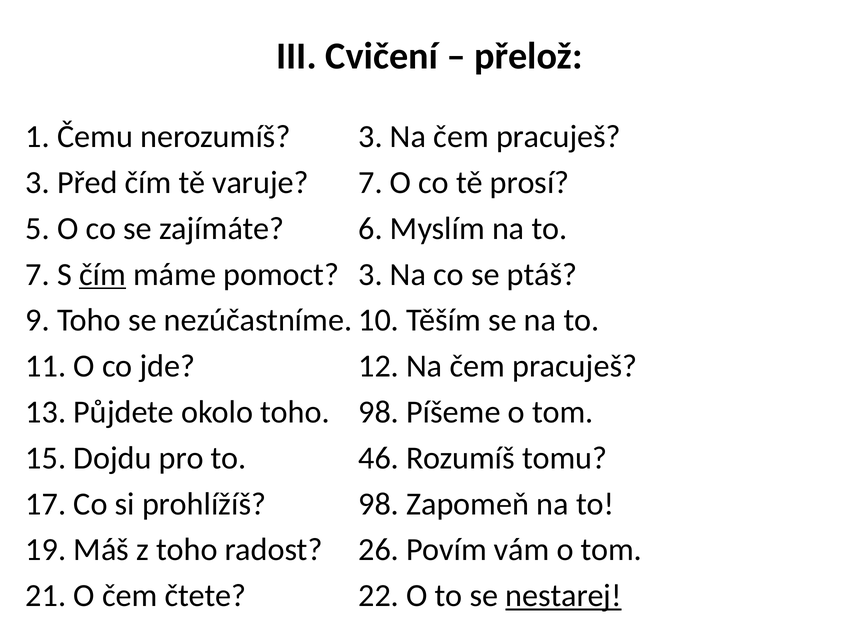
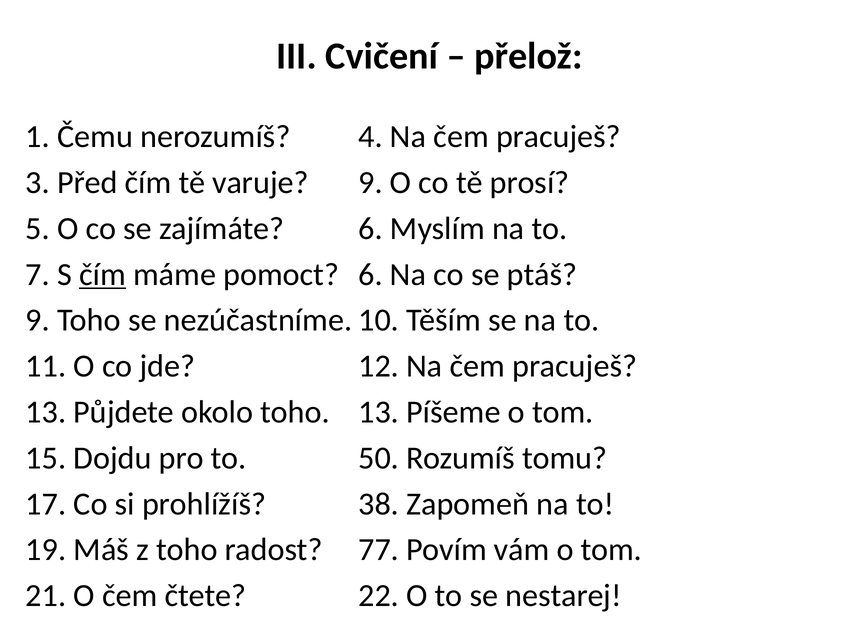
nerozumíš 3: 3 -> 4 (370, 137)
varuje 7: 7 -> 9 (370, 183)
pomoct 3: 3 -> 6 (370, 274)
toho 98: 98 -> 13 (379, 412)
46: 46 -> 50 (379, 458)
prohlížíš 98: 98 -> 38 (379, 504)
26: 26 -> 77 (379, 550)
nestarej underline: present -> none (564, 596)
